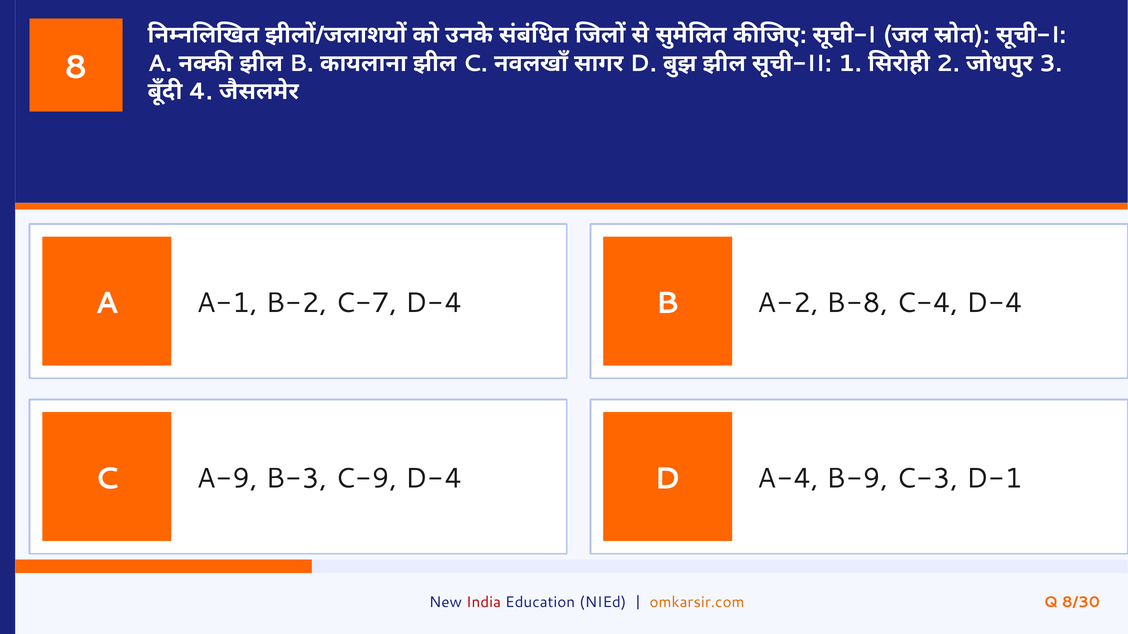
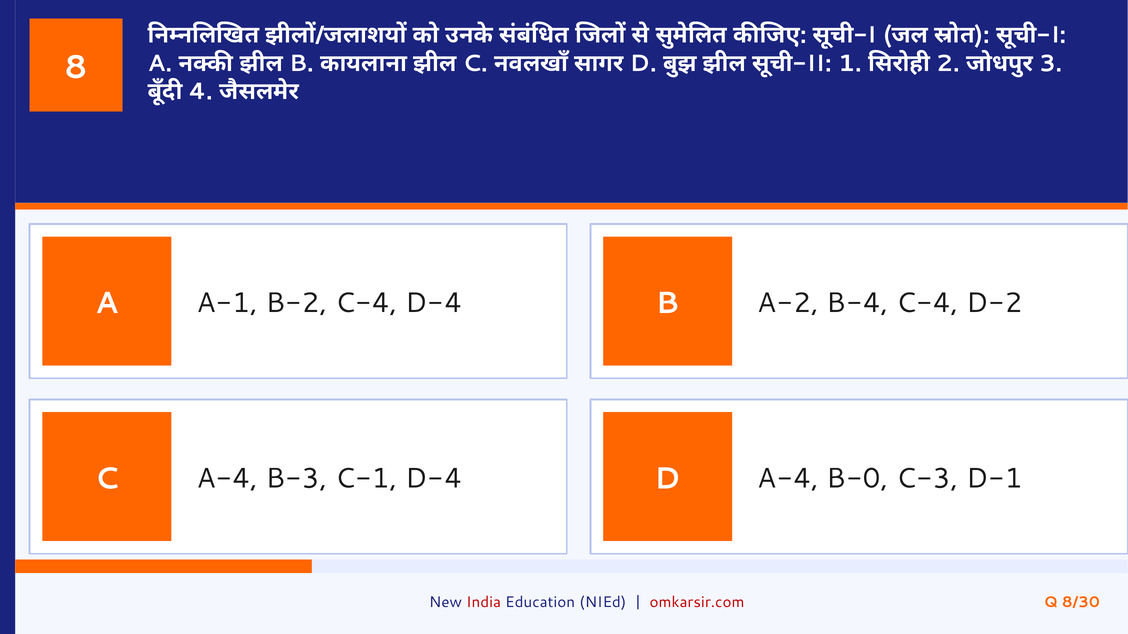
B-2 C-7: C-7 -> C-4 (366, 303)
B-8: B-8 -> B-4 (857, 303)
C-4 D-4: D-4 -> D-2 (994, 303)
C A-9: A-9 -> A-4 (227, 479)
C-9: C-9 -> C-1 (366, 479)
B-9: B-9 -> B-0 (857, 479)
omkarsir.com colour: orange -> red (697, 603)
